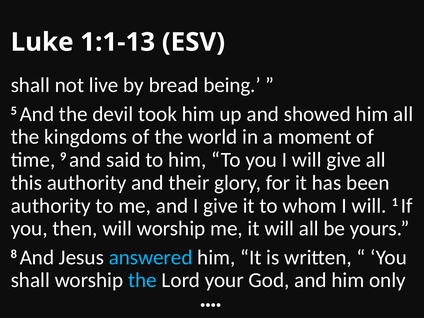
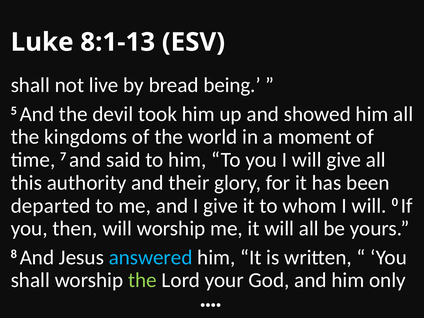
1:1-13: 1:1-13 -> 8:1-13 (118, 42)
9: 9 -> 7 (63, 156)
authority: authority -> departed (51, 206)
1: 1 -> 0 (395, 202)
the colour: light blue -> light green (142, 280)
